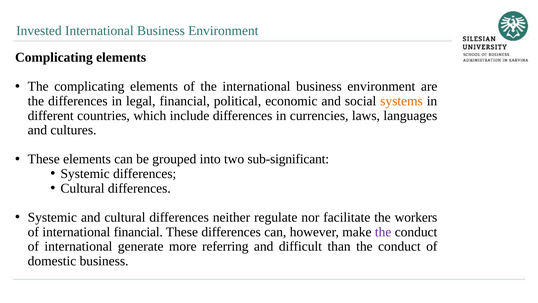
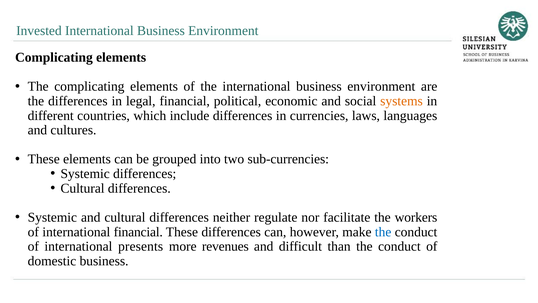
sub-significant: sub-significant -> sub-currencies (288, 159)
the colour: purple -> blue (383, 232)
generate: generate -> presents (141, 246)
referring: referring -> revenues (225, 246)
